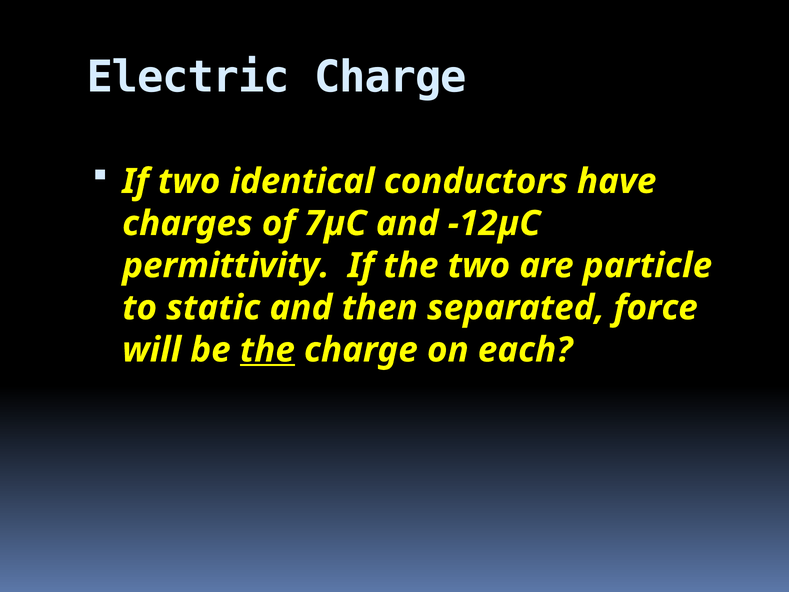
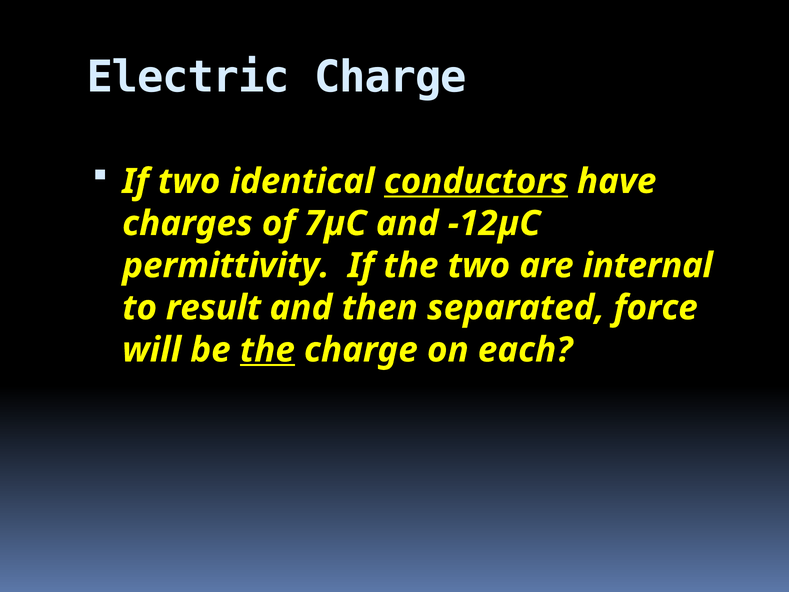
conductors underline: none -> present (476, 181)
particle: particle -> internal (648, 266)
static: static -> result (213, 308)
